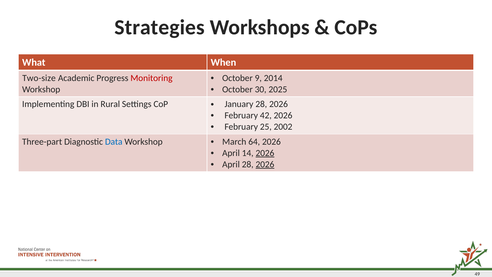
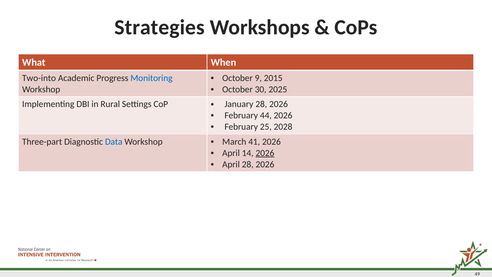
2014: 2014 -> 2015 (273, 78)
Two-size: Two-size -> Two-into (39, 78)
Monitoring colour: red -> blue (151, 78)
42: 42 -> 44 (266, 115)
2002: 2002 -> 2028 (283, 127)
64: 64 -> 41 (254, 142)
2026 underline: present -> none (265, 164)
